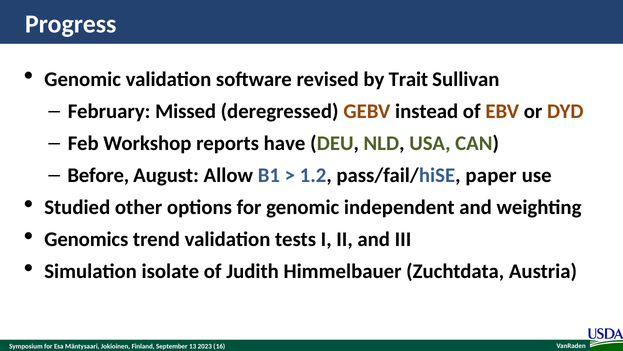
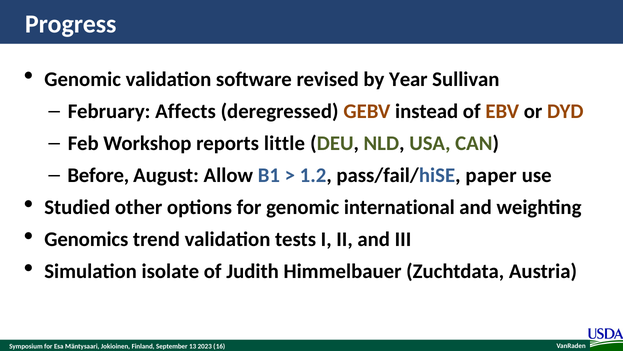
Trait: Trait -> Year (408, 79)
Missed: Missed -> Affects (186, 111)
have: have -> little (284, 143)
independent: independent -> international (399, 207)
